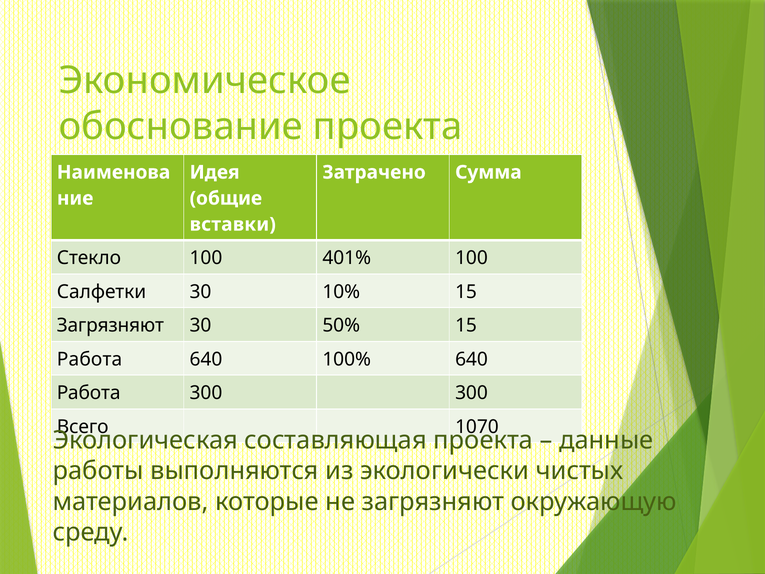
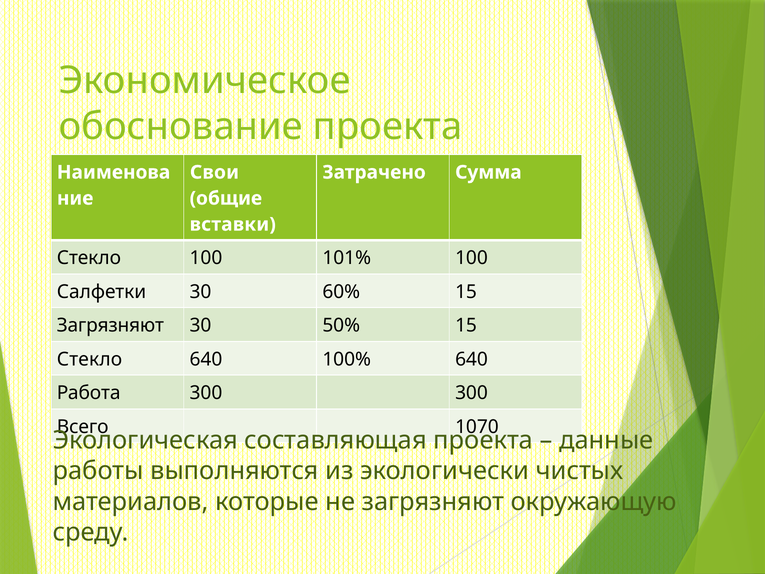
Идея: Идея -> Свои (214, 172)
401%: 401% -> 101% (347, 258)
10%: 10% -> 60% (341, 292)
Работа: Работа -> Стекло (90, 359)
